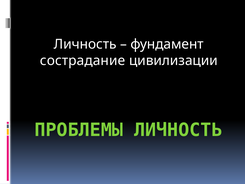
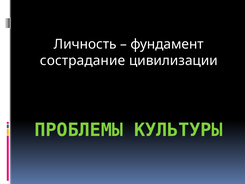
ПРОБЛЕМЫ ЛИЧНОСТЬ: ЛИЧНОСТЬ -> КУЛЬТУРЫ (178, 130)
